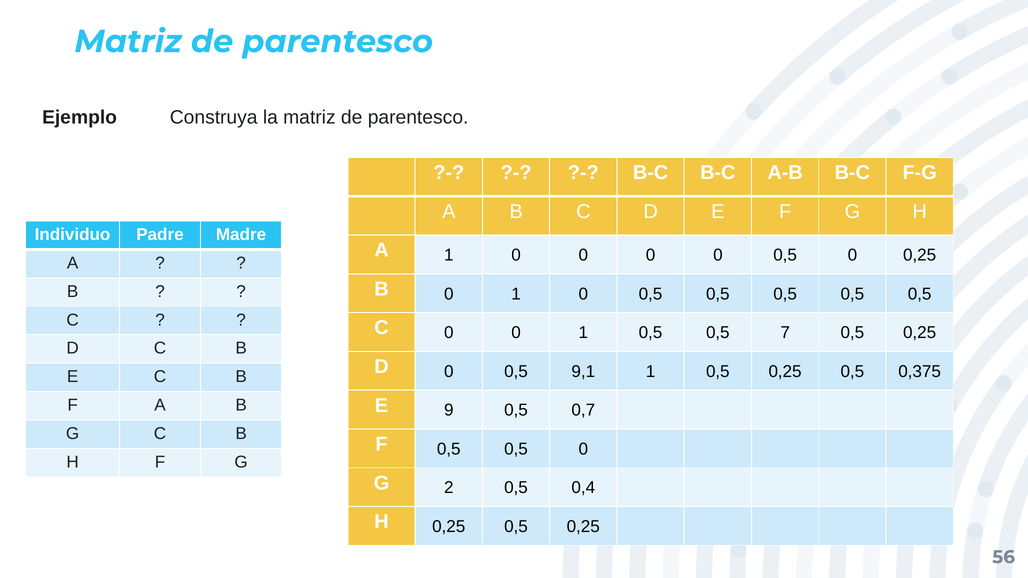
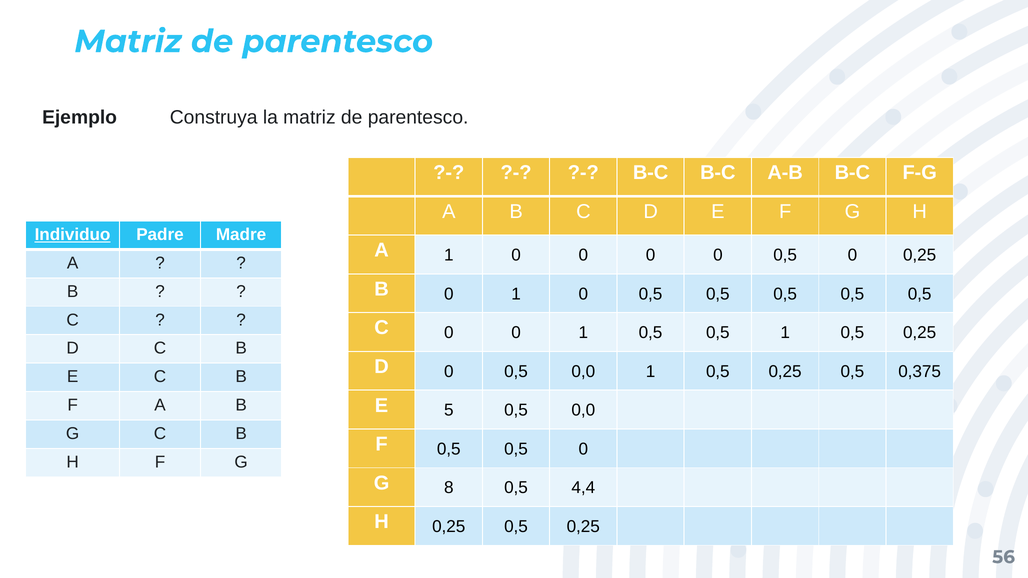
Individuo underline: none -> present (73, 235)
0,5 7: 7 -> 1 (785, 333)
0 0,5 9,1: 9,1 -> 0,0 (583, 372)
9: 9 -> 5 (449, 410)
0,7: 0,7 -> 0,0 (583, 410)
2: 2 -> 8 (449, 488)
0,4: 0,4 -> 4,4 (583, 488)
